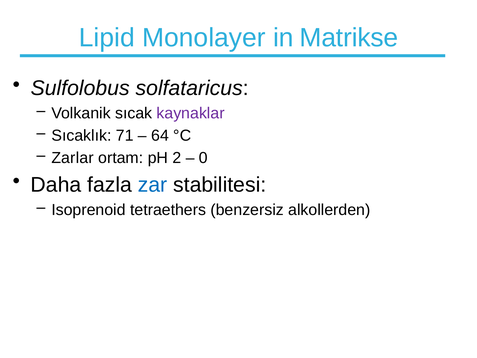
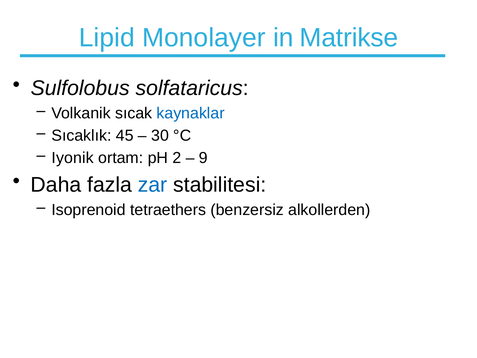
kaynaklar colour: purple -> blue (191, 113)
71: 71 -> 45 (125, 135)
64: 64 -> 30 (160, 135)
Zarlar: Zarlar -> Iyonik (73, 158)
0: 0 -> 9 (203, 158)
